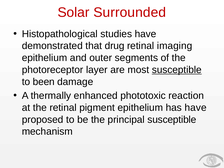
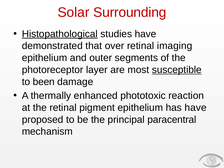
Surrounded: Surrounded -> Surrounding (130, 12)
Histopathological underline: none -> present (60, 34)
drug: drug -> over (115, 46)
principal susceptible: susceptible -> paracentral (172, 120)
